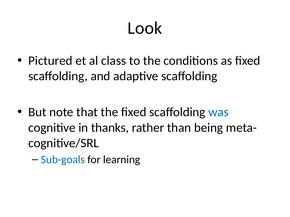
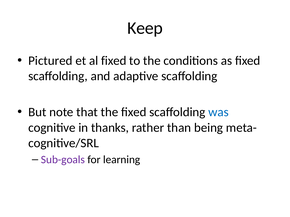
Look: Look -> Keep (145, 28)
al class: class -> fixed (114, 61)
Sub-goals colour: blue -> purple (63, 160)
